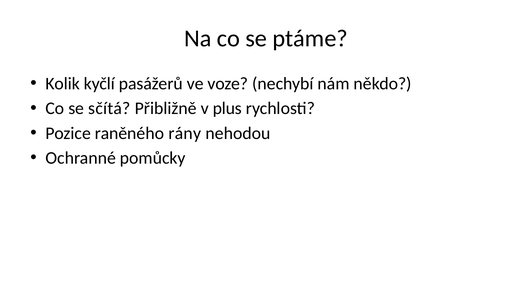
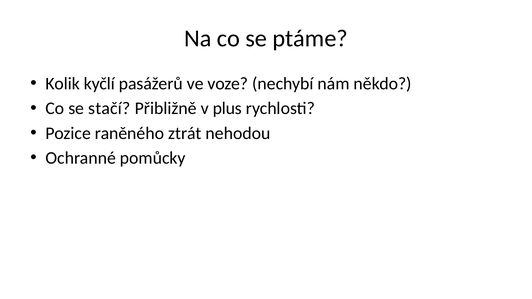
sčítá: sčítá -> stačí (109, 109)
rány: rány -> ztrát (185, 133)
